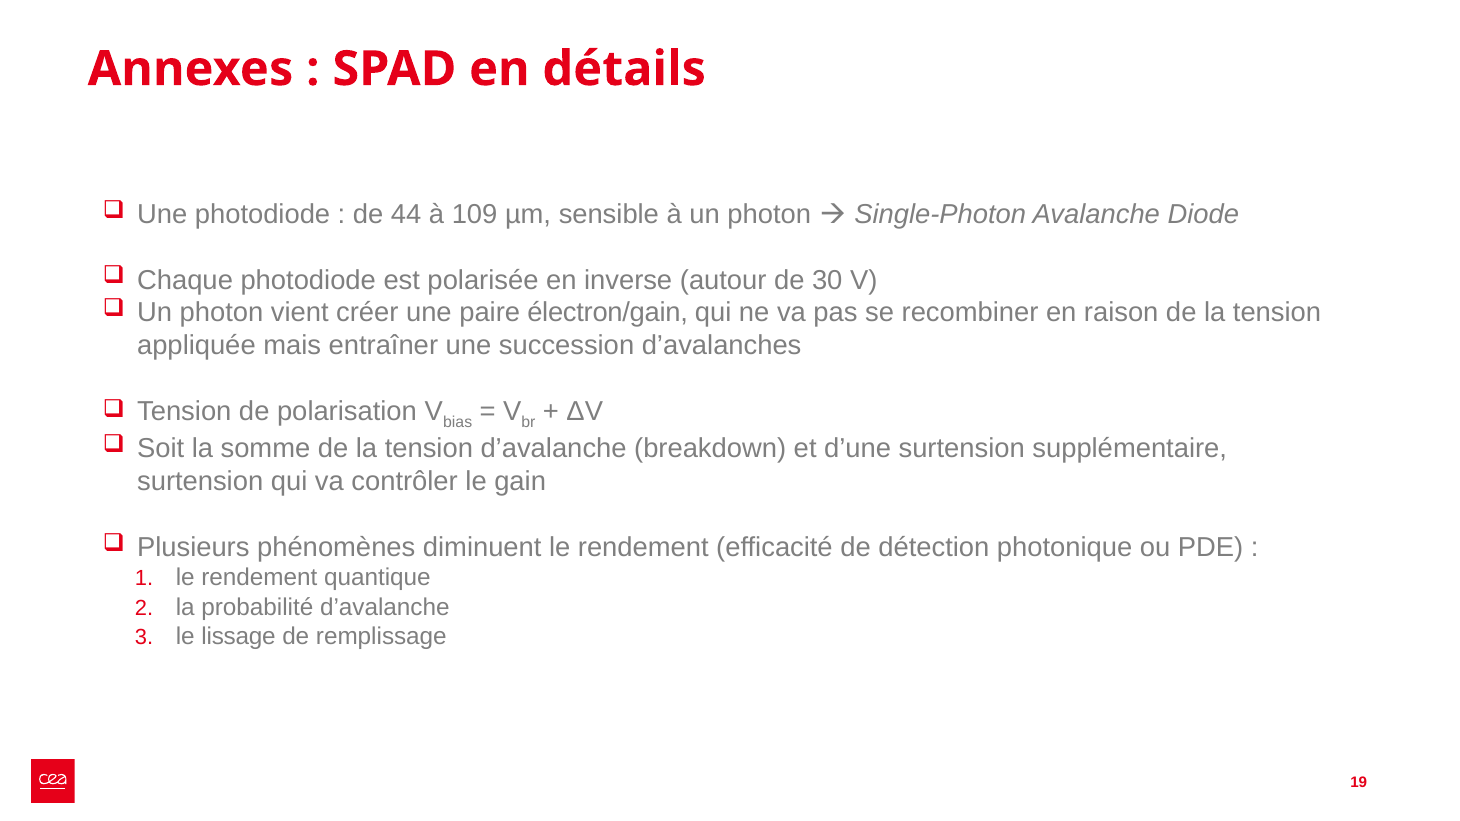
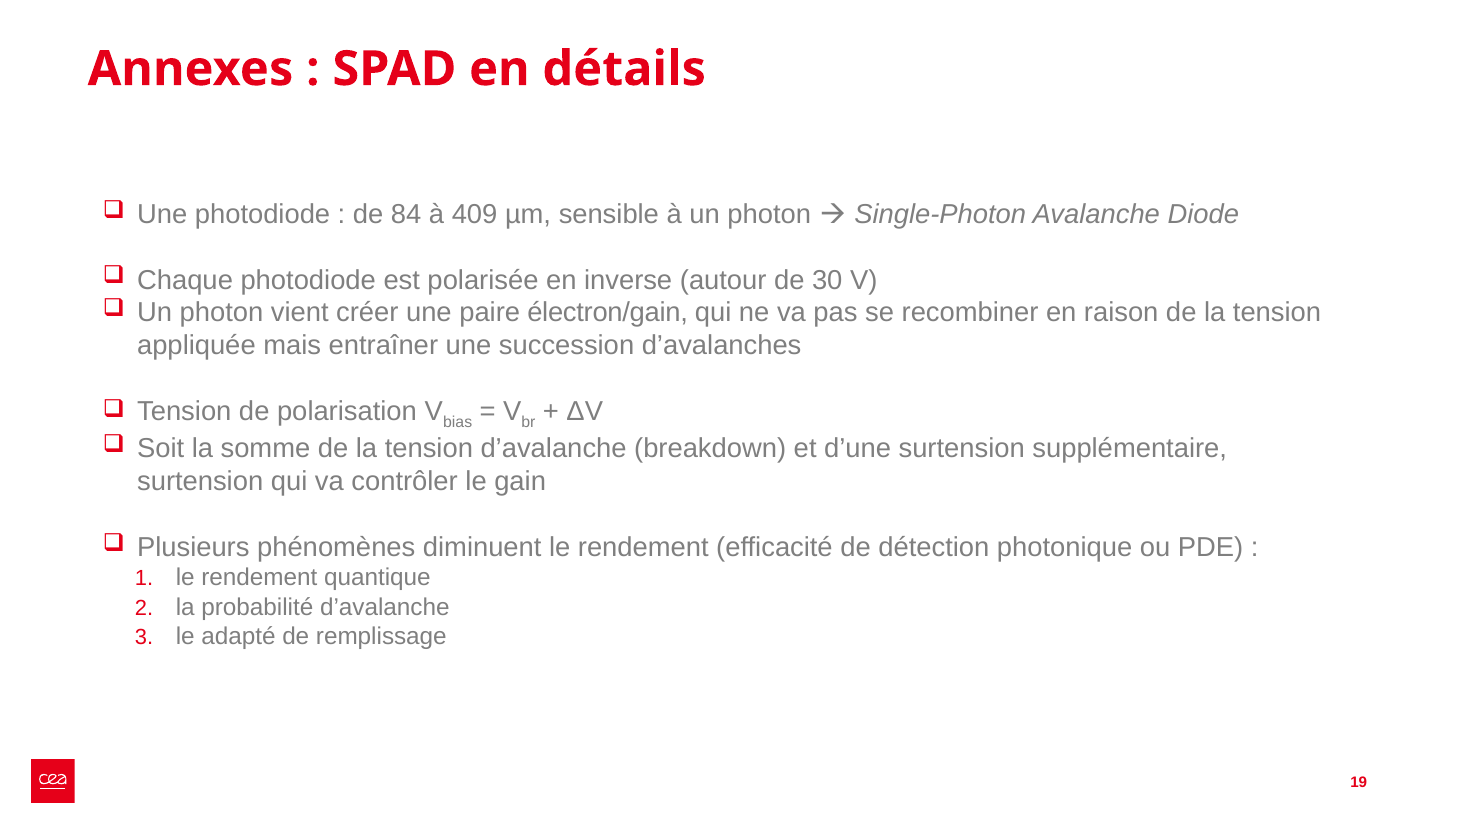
44: 44 -> 84 (406, 214)
109: 109 -> 409 (475, 214)
lissage: lissage -> adapté (239, 637)
